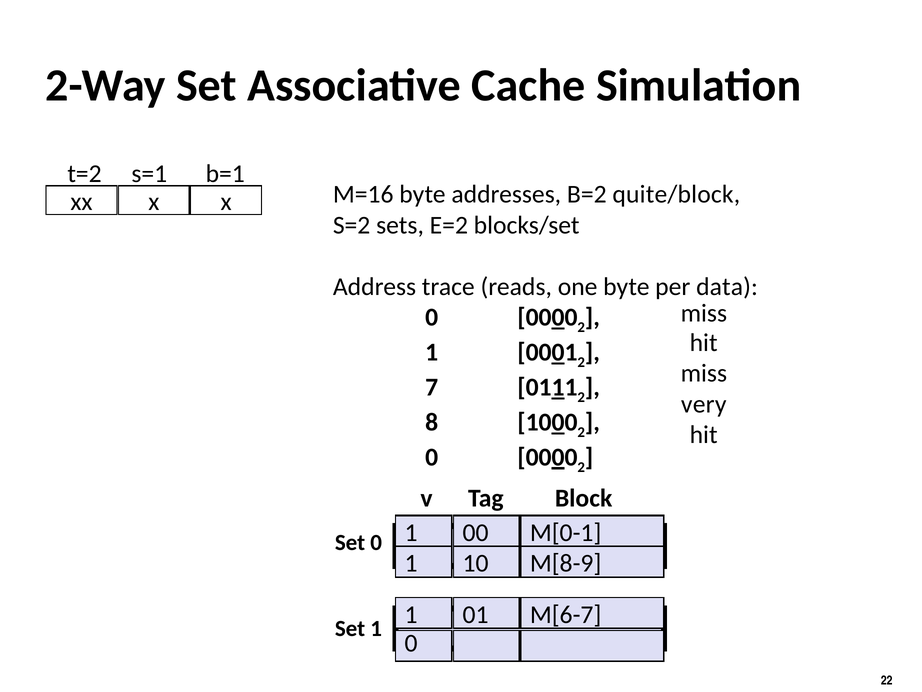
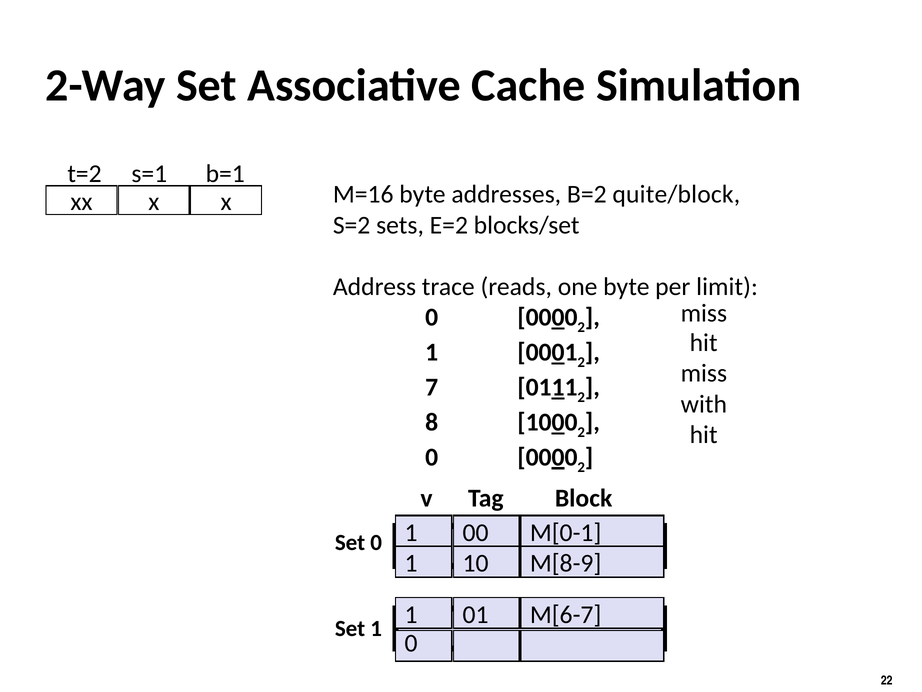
data: data -> limit (727, 287)
very: very -> with (704, 404)
